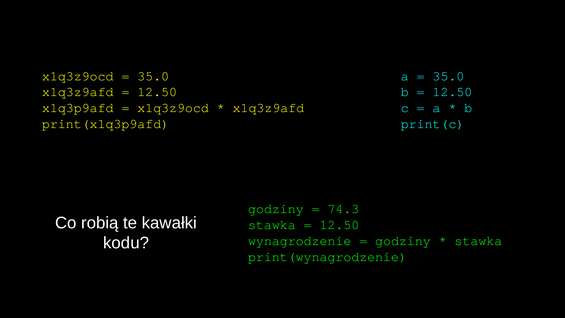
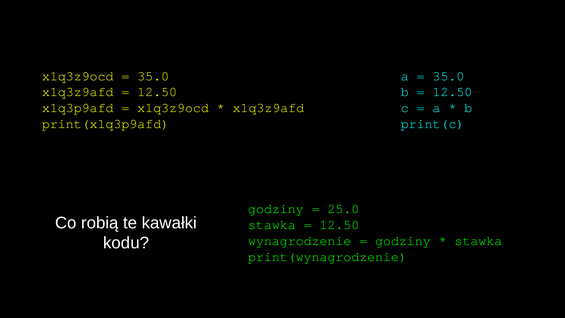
74.3: 74.3 -> 25.0 (343, 209)
